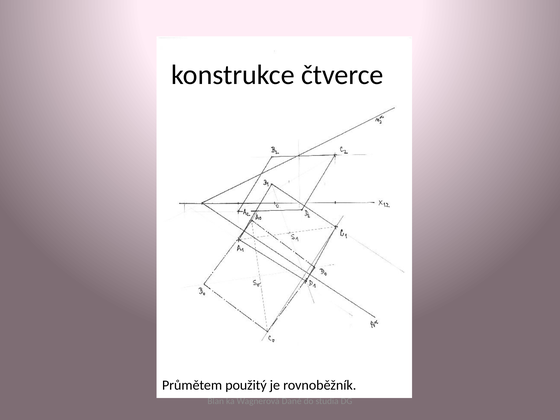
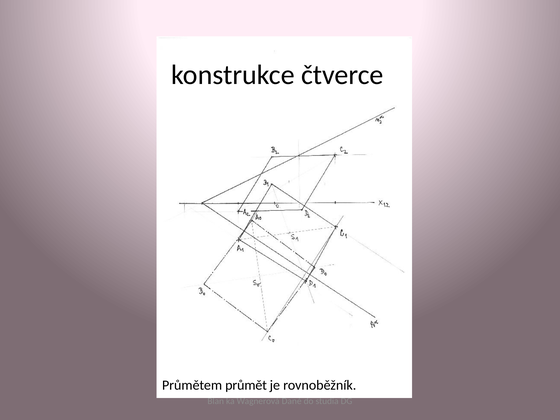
použitý: použitý -> průmět (246, 385)
